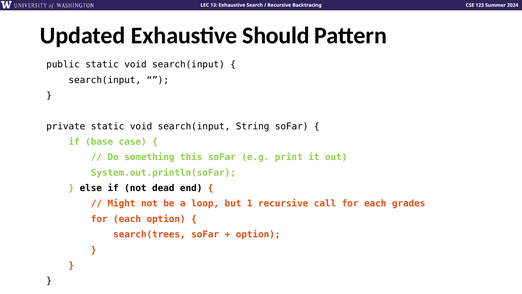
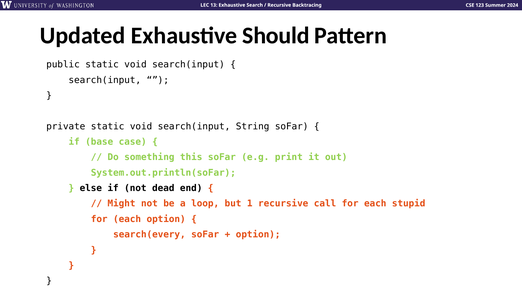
grades: grades -> stupid (409, 203)
search(trees: search(trees -> search(every (149, 234)
